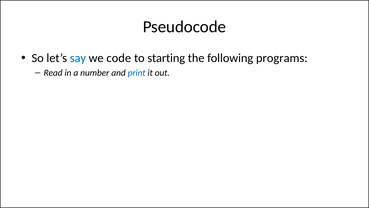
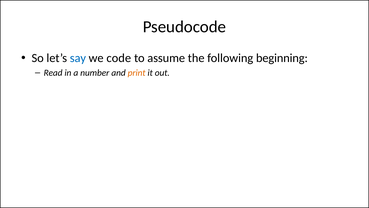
starting: starting -> assume (166, 58)
programs: programs -> beginning (282, 58)
print colour: blue -> orange (137, 73)
